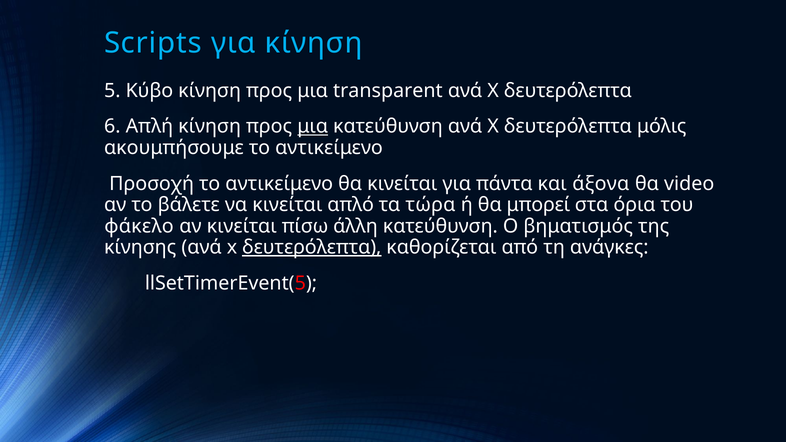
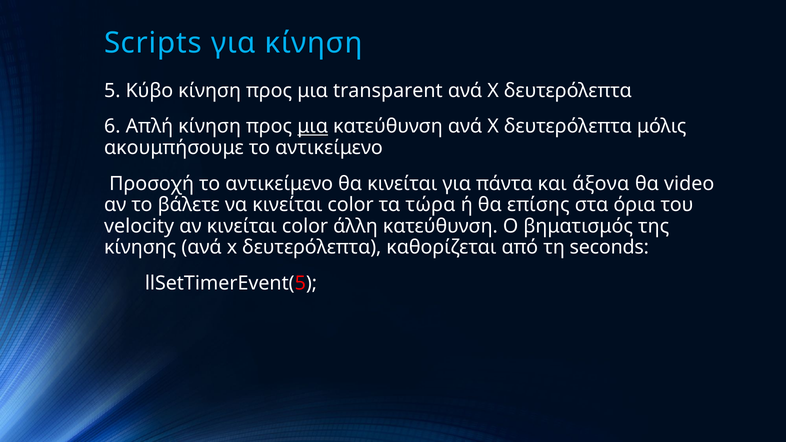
να κινείται απλό: απλό -> color (351, 205)
μπορεί: μπορεί -> επίσης (538, 205)
φάκελο: φάκελο -> velocity (139, 226)
αν κινείται πίσω: πίσω -> color (305, 226)
δευτερόλεπτα underline: present -> none (312, 247)
ανάγκες: ανάγκες -> seconds (609, 247)
